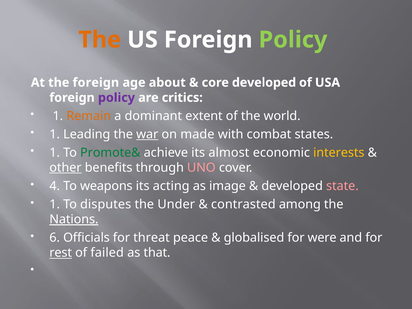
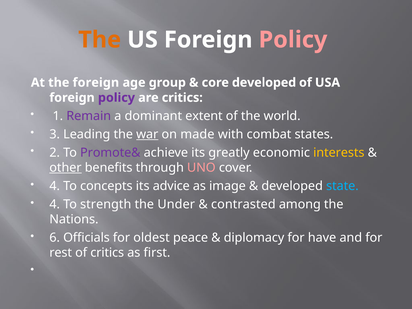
Policy colour: light green -> pink (293, 40)
about: about -> group (167, 83)
Remain colour: orange -> purple (89, 116)
1: 1 -> 3 (55, 134)
1: 1 -> 2 (55, 153)
Promote& colour: green -> purple (110, 153)
almost: almost -> greatly (229, 153)
weapons: weapons -> concepts (106, 186)
acting: acting -> advice (171, 186)
state colour: pink -> light blue (342, 186)
1: 1 -> 4 (55, 204)
disputes: disputes -> strength (106, 204)
Nations underline: present -> none (74, 219)
threat: threat -> oldest (152, 238)
globalised: globalised -> diplomacy (254, 238)
were: were -> have (322, 238)
rest underline: present -> none (61, 253)
of failed: failed -> critics (107, 253)
that: that -> first (157, 253)
